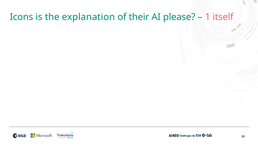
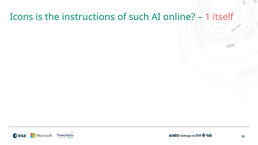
explanation: explanation -> instructions (88, 17)
their: their -> such (139, 17)
please: please -> online (179, 17)
